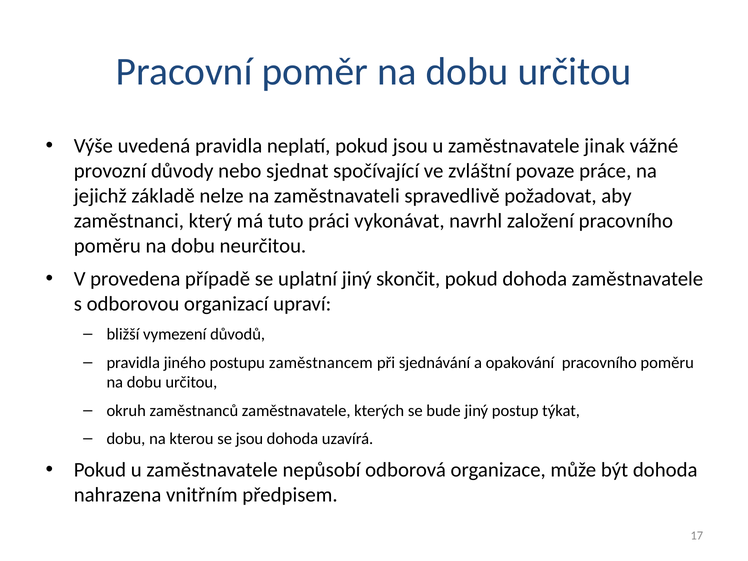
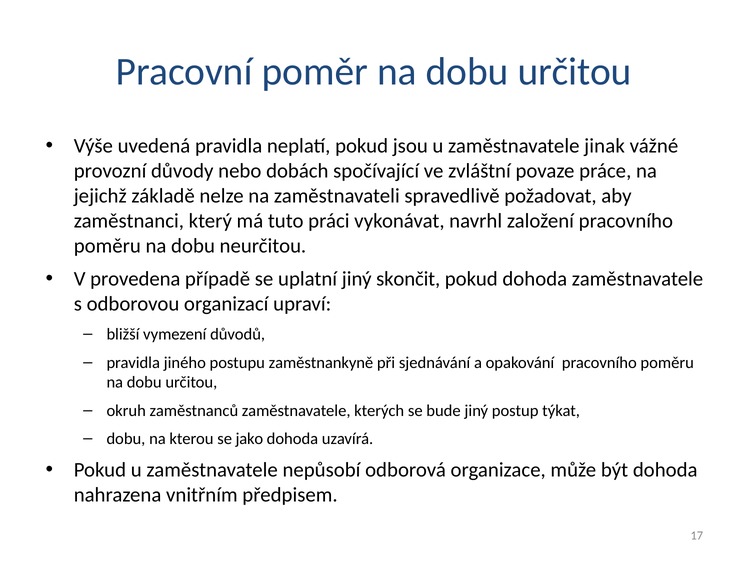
sjednat: sjednat -> dobách (297, 171)
zaměstnancem: zaměstnancem -> zaměstnankyně (321, 363)
se jsou: jsou -> jako (249, 439)
